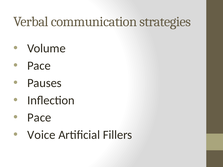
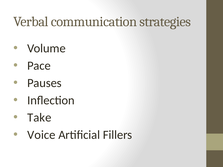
Pace: Pace -> Take (39, 118)
